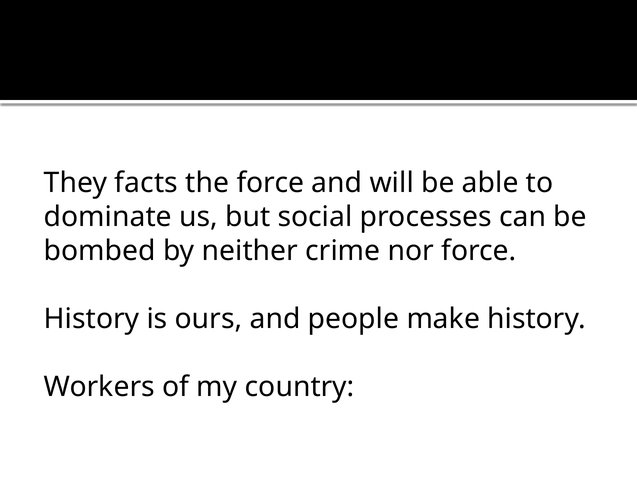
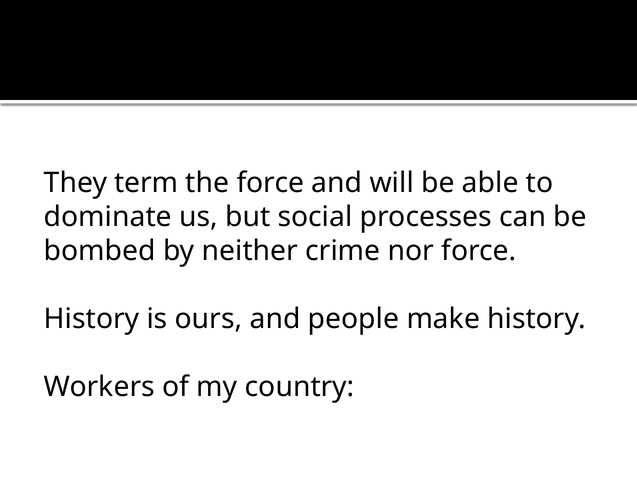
facts: facts -> term (146, 183)
